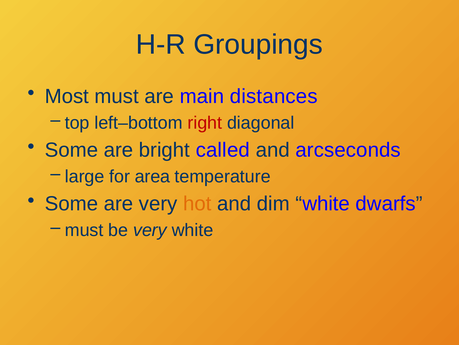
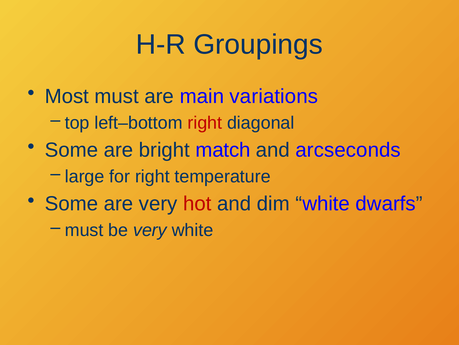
distances: distances -> variations (274, 96)
called: called -> match (223, 150)
for area: area -> right (152, 176)
hot colour: orange -> red (197, 203)
